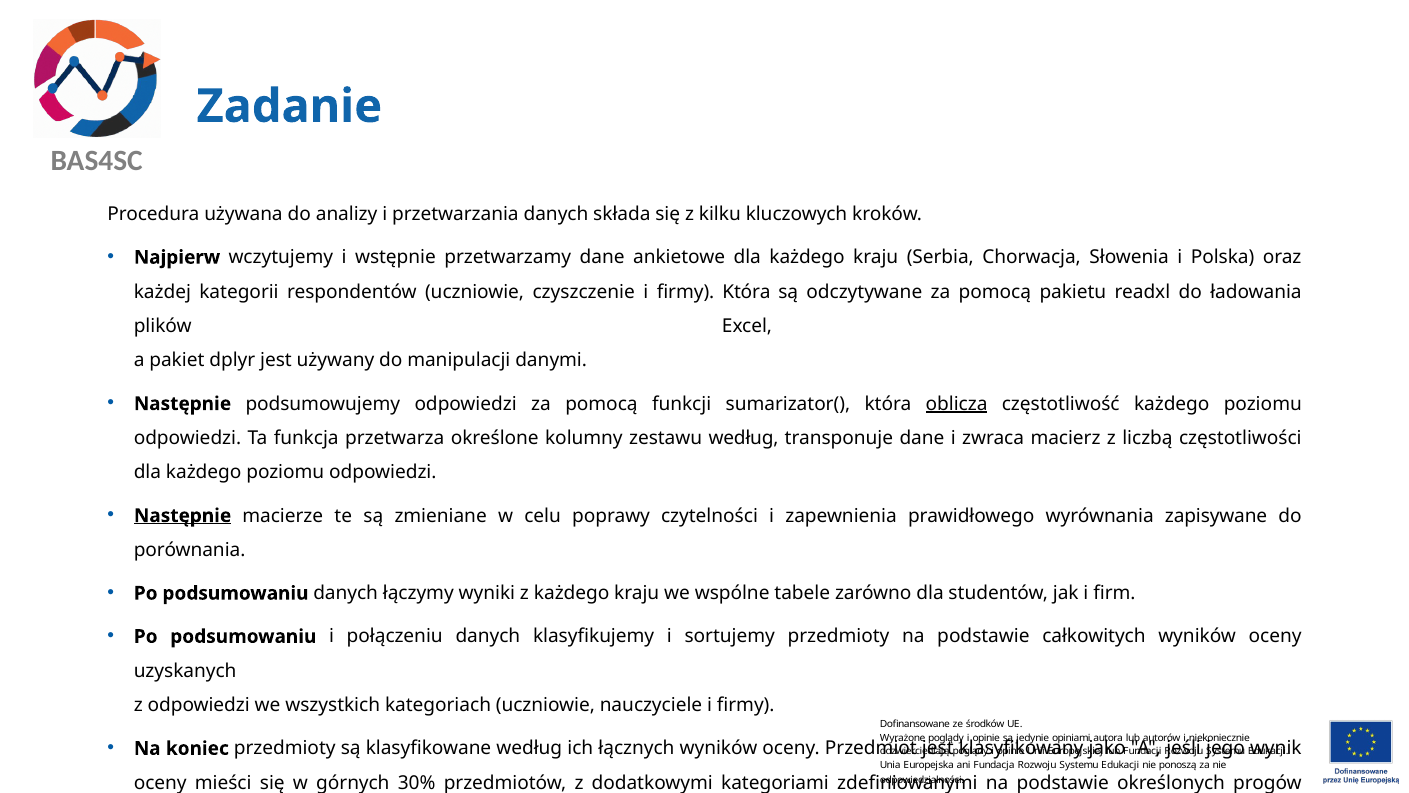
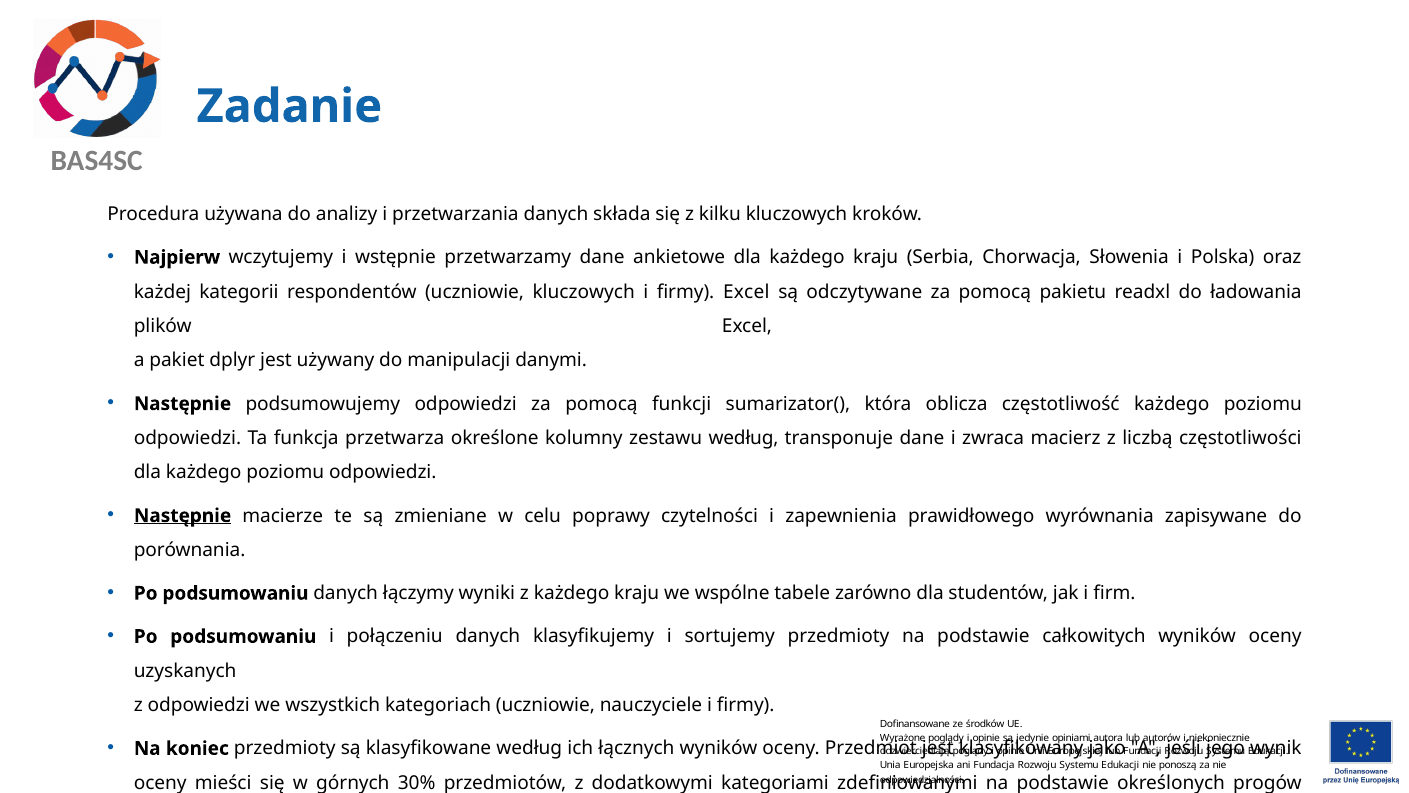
uczniowie czyszczenie: czyszczenie -> kluczowych (584, 292)
firmy Która: Która -> Excel (746, 292)
oblicza underline: present -> none (957, 403)
